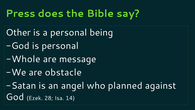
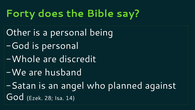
Press: Press -> Forty (20, 13)
message: message -> discredit (78, 59)
obstacle: obstacle -> husband (63, 72)
